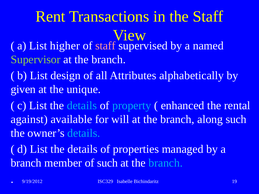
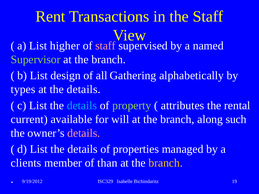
Attributes: Attributes -> Gathering (133, 76)
given: given -> types (23, 89)
at the unique: unique -> details (84, 89)
property colour: light blue -> light green (132, 106)
enhanced: enhanced -> attributes (183, 106)
against: against -> current (29, 119)
details colour: light blue -> pink (84, 133)
branch: branch -> clients (26, 163)
of such: such -> than (107, 163)
branch colour: light blue -> yellow (166, 163)
